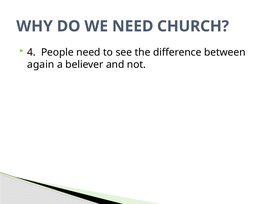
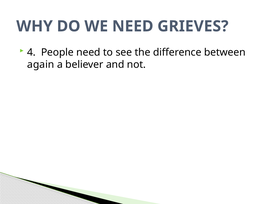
CHURCH: CHURCH -> GRIEVES (193, 26)
